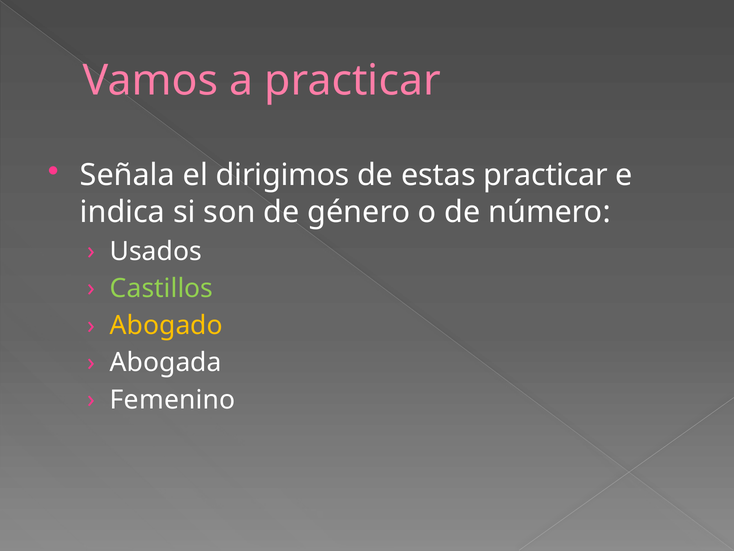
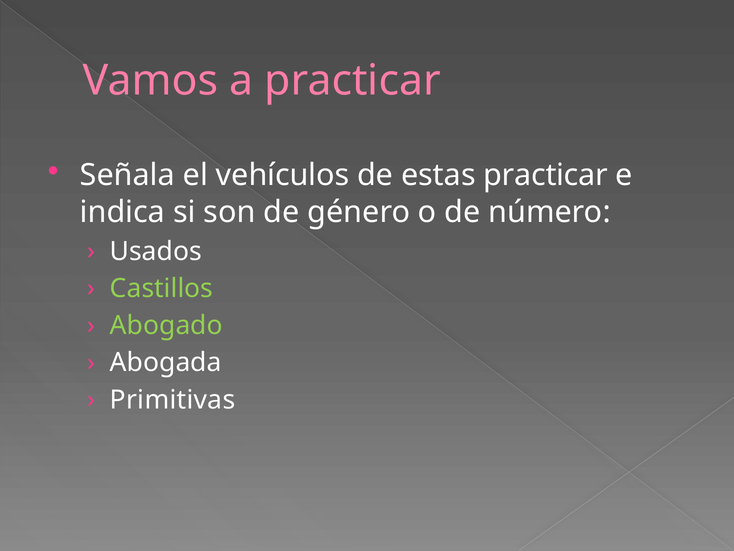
dirigimos: dirigimos -> vehículos (283, 175)
Abogado colour: yellow -> light green (166, 325)
Femenino: Femenino -> Primitivas (173, 399)
